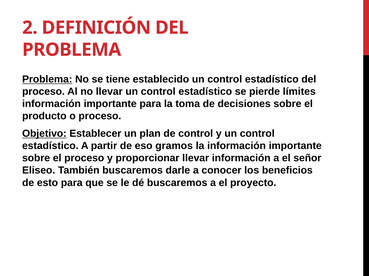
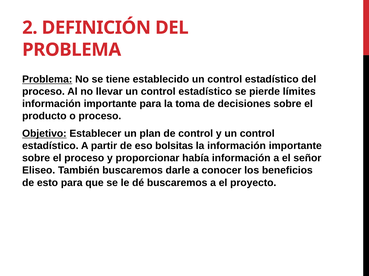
gramos: gramos -> bolsitas (174, 146)
proporcionar llevar: llevar -> había (196, 158)
